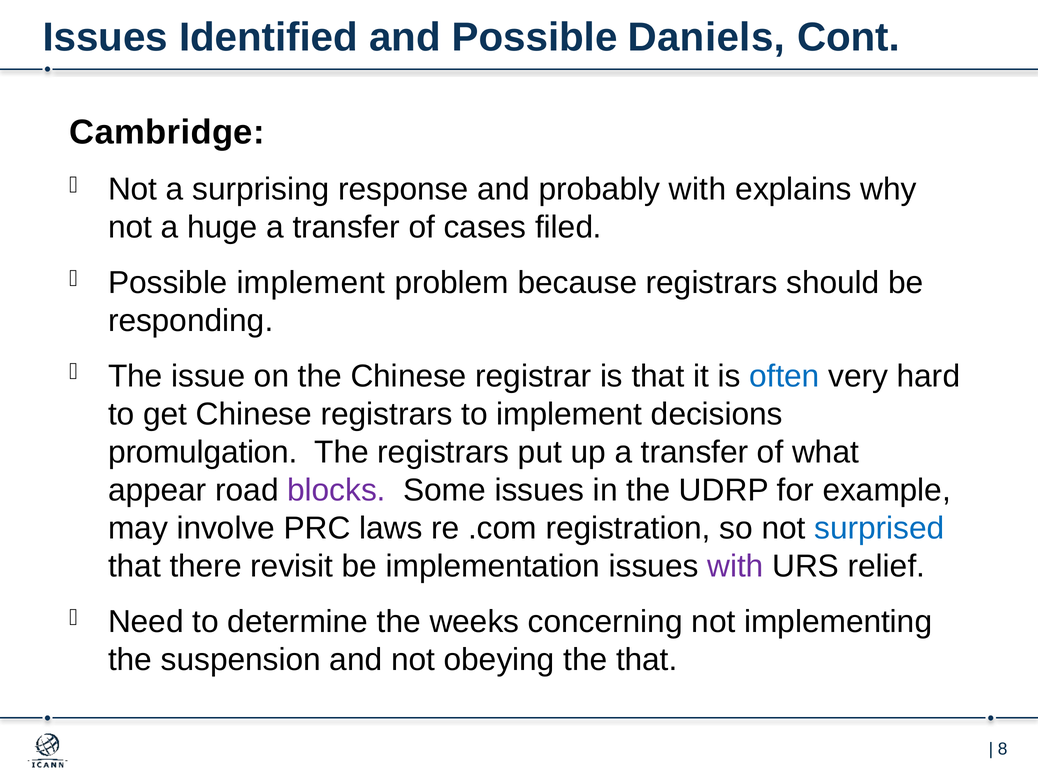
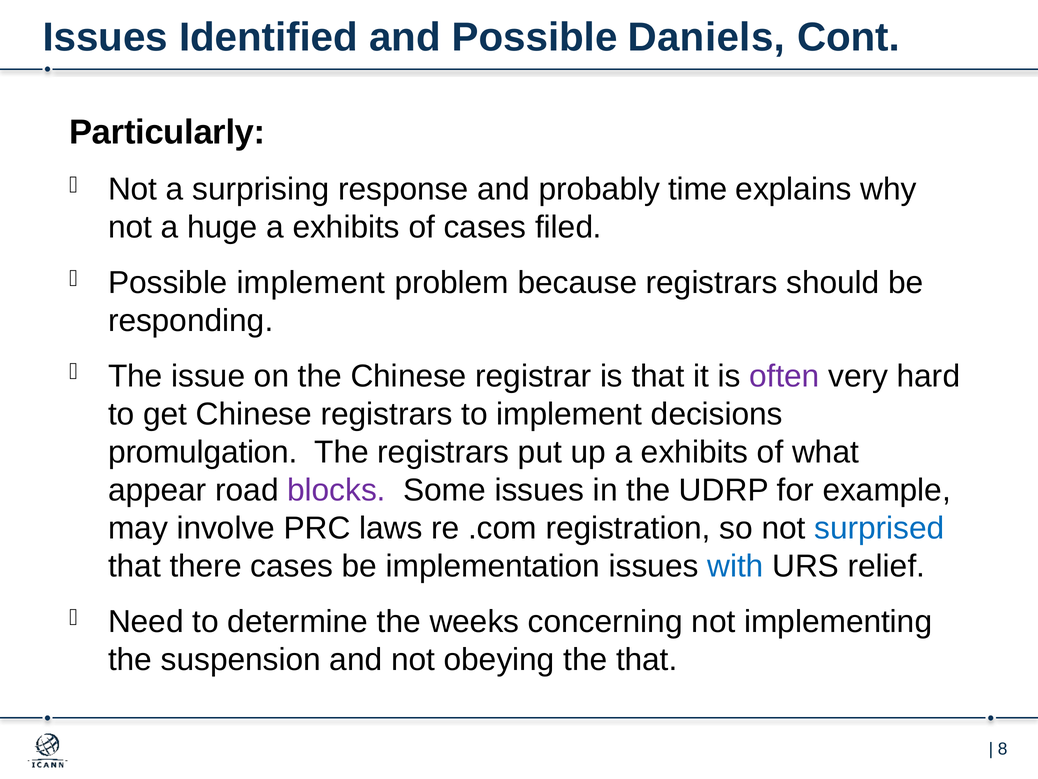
Cambridge: Cambridge -> Particularly (167, 132)
probably with: with -> time (698, 189)
huge a transfer: transfer -> exhibits (346, 227)
often colour: blue -> purple (784, 376)
up a transfer: transfer -> exhibits (695, 452)
there revisit: revisit -> cases (292, 566)
with colour: purple -> blue (735, 566)
